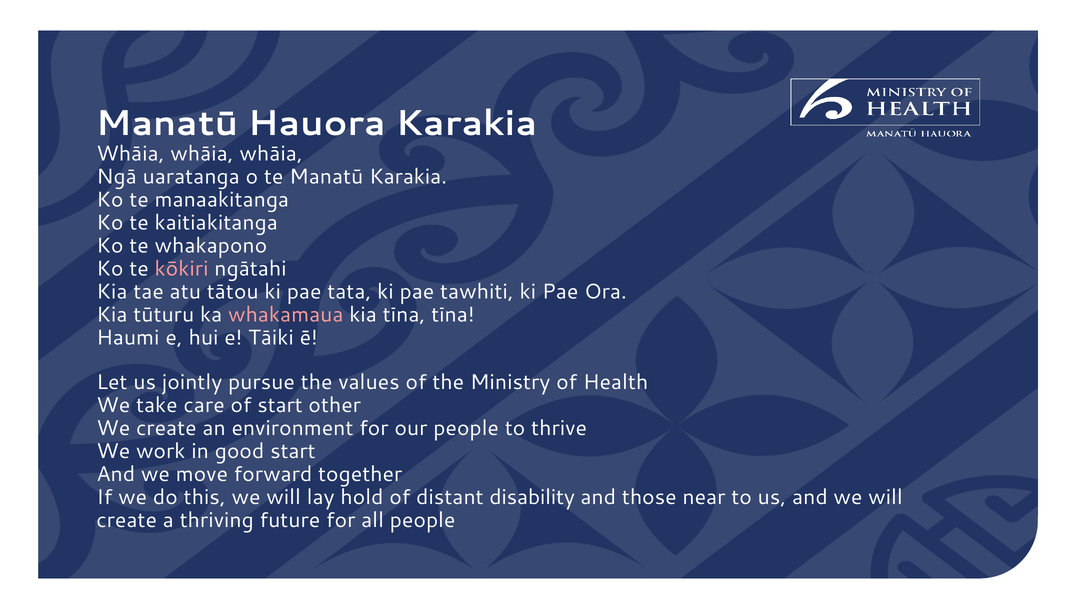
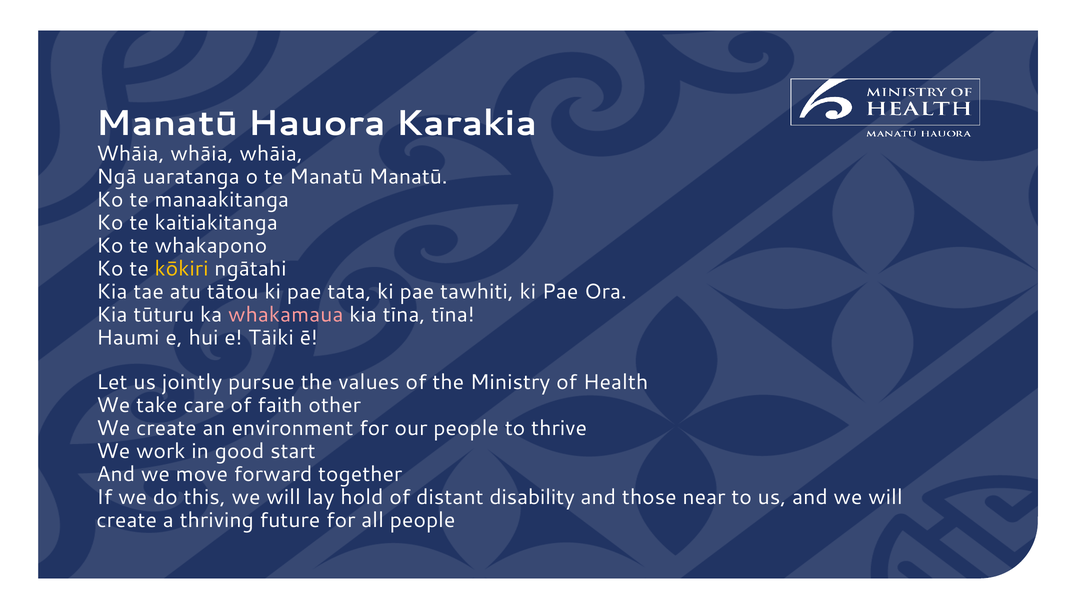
Manatū Karakia: Karakia -> Manatū (408, 177)
kōkiri colour: pink -> yellow (182, 269)
of start: start -> faith (280, 406)
